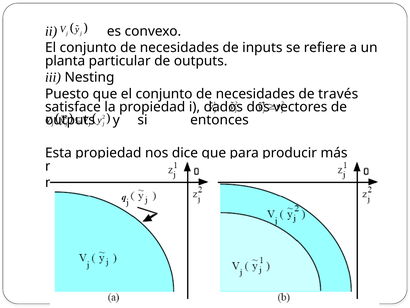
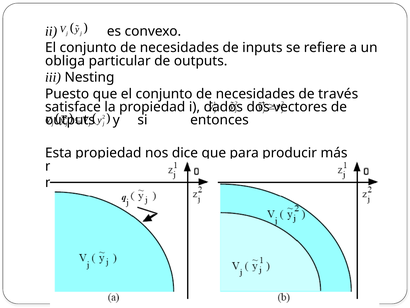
planta: planta -> obliga (65, 61)
